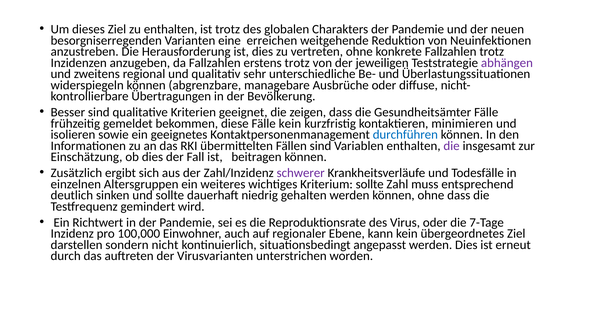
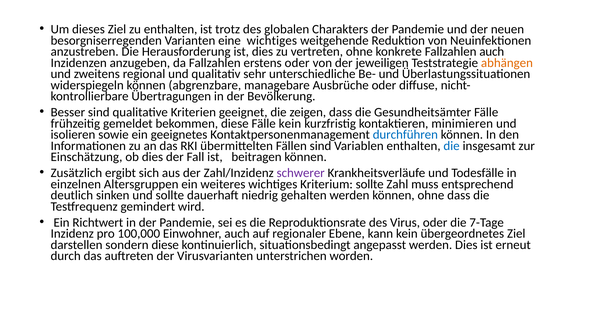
eine erreichen: erreichen -> wichtiges (272, 41)
Fallzahlen trotz: trotz -> auch (492, 52)
erstens trotz: trotz -> oder (297, 63)
abhängen colour: purple -> orange (507, 63)
die colour: purple -> blue (452, 146)
sondern nicht: nicht -> diese (165, 245)
